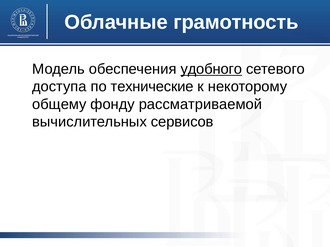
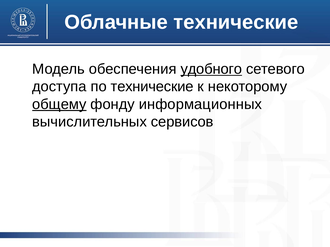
Облачные грамотность: грамотность -> технические (236, 22)
общему underline: none -> present (59, 104)
рассматриваемой: рассматриваемой -> информационных (200, 104)
